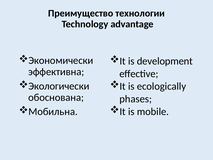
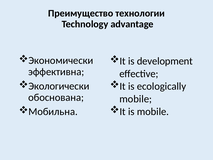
phases: phases -> mobile (136, 99)
